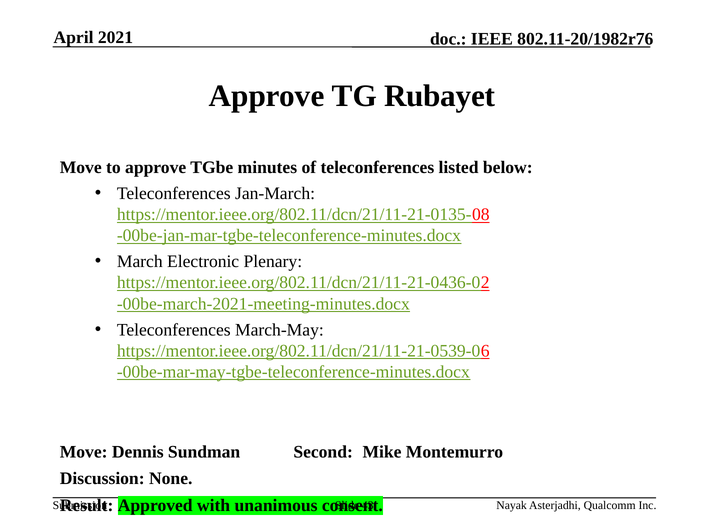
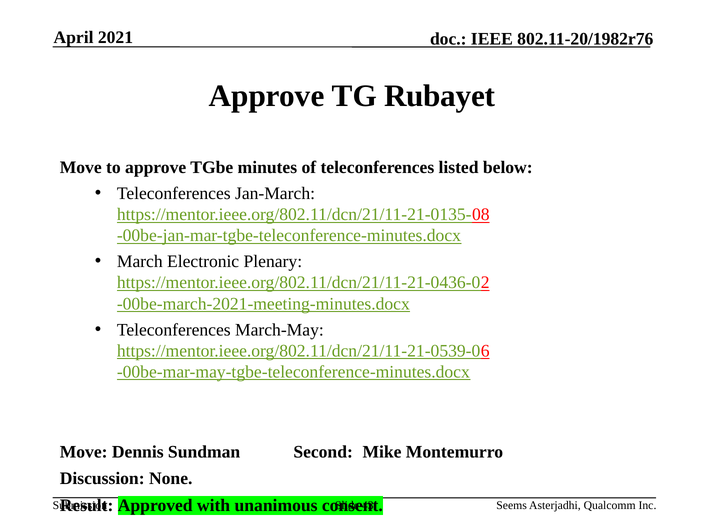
Nayak: Nayak -> Seems (512, 506)
